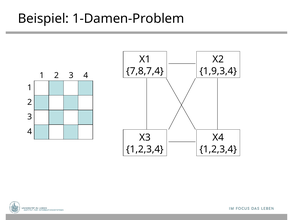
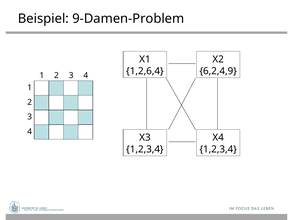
1-Damen-Problem: 1-Damen-Problem -> 9-Damen-Problem (128, 19)
7,8,7,4: 7,8,7,4 -> 1,2,6,4 (145, 71)
1,9,3,4: 1,9,3,4 -> 6,2,4,9 (218, 71)
